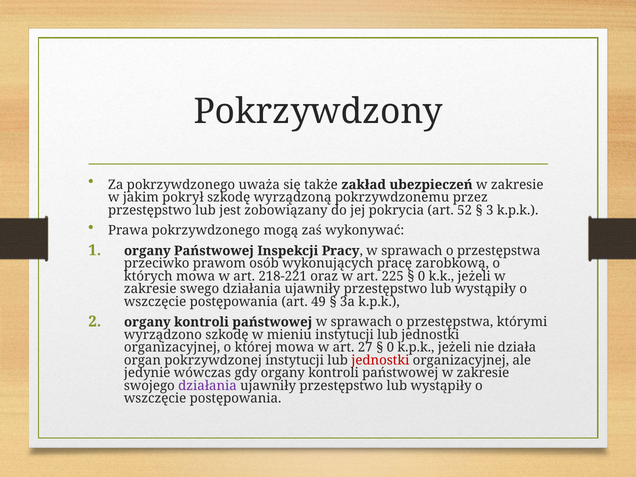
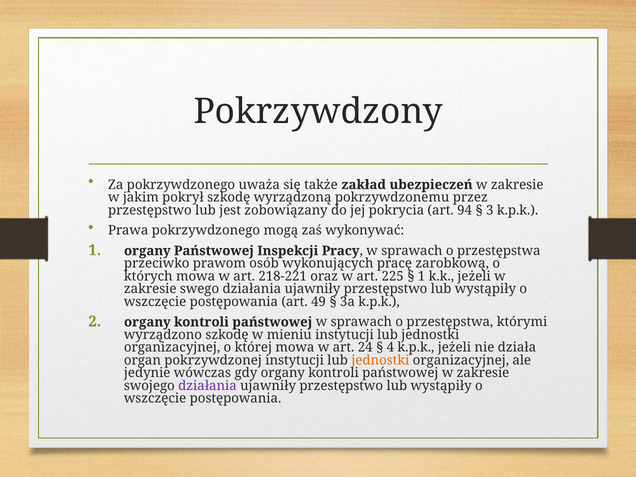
52: 52 -> 94 (465, 210)
0: 0 -> 1 (421, 276)
27: 27 -> 24 (365, 347)
0: 0 -> 4 (390, 347)
jednostki colour: red -> orange (380, 360)
